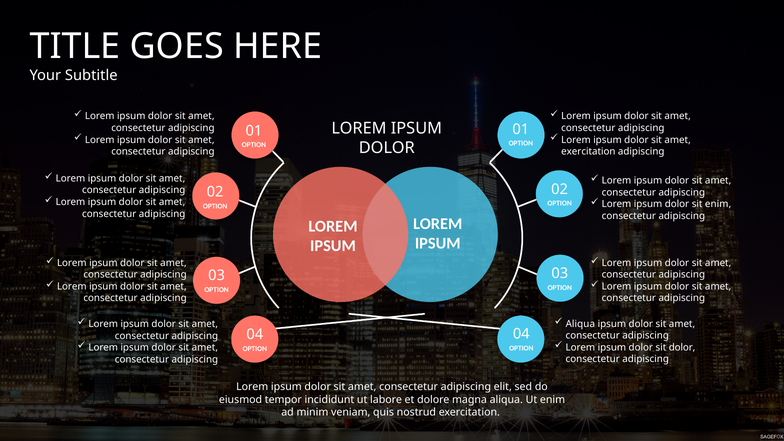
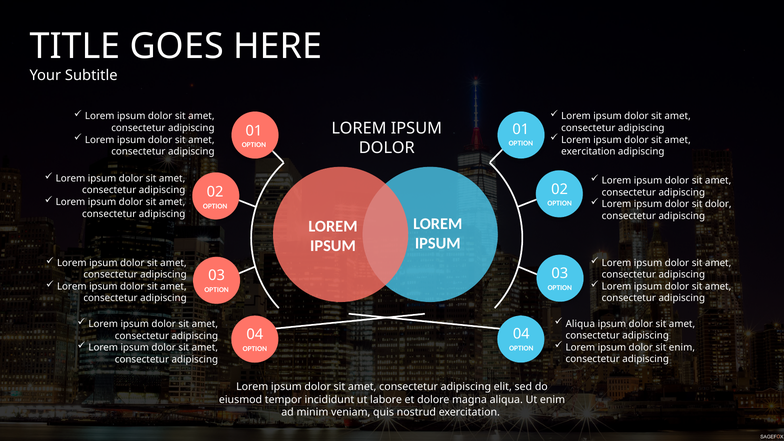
sit enim: enim -> dolor (718, 204)
sit dolor: dolor -> enim (682, 347)
